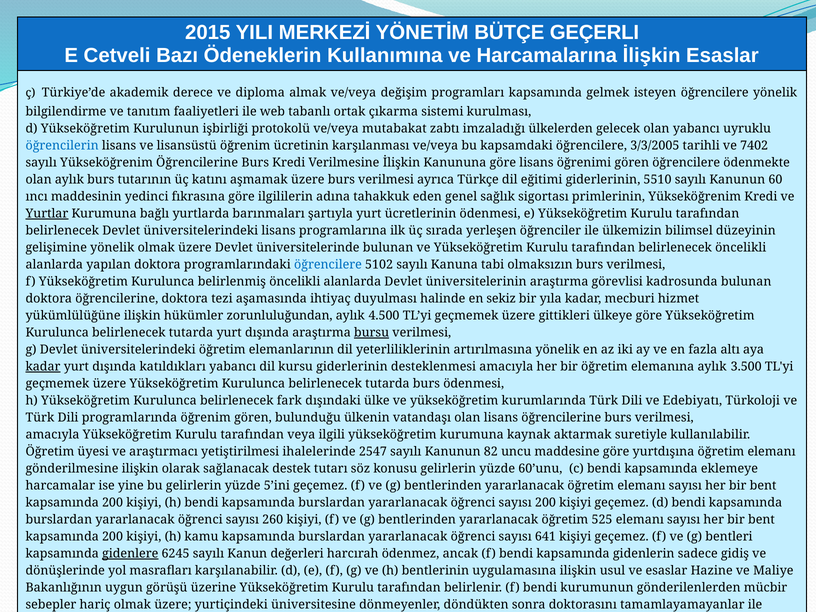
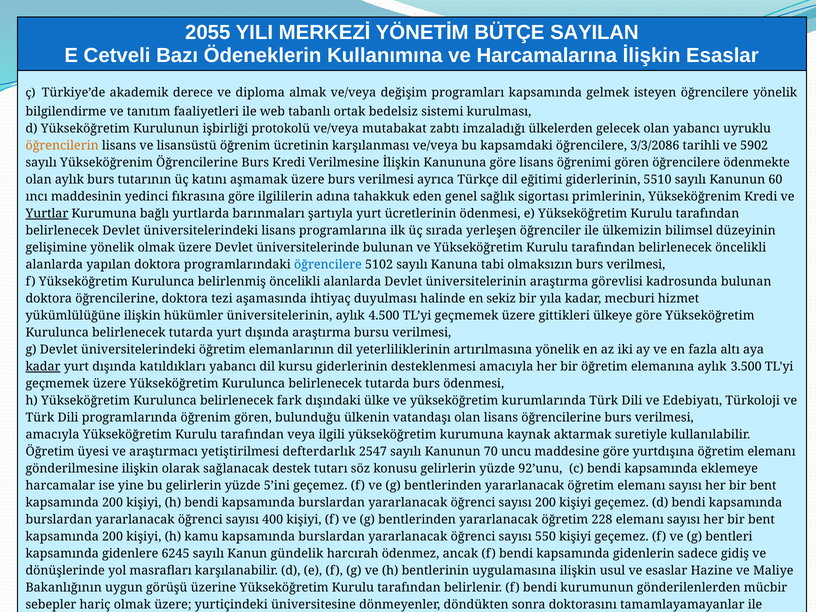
2015: 2015 -> 2055 (208, 33)
GEÇERLI: GEÇERLI -> SAYILAN (594, 33)
çıkarma: çıkarma -> bedelsiz (393, 112)
öğrencilerin colour: blue -> orange (62, 146)
3/3/2005: 3/3/2005 -> 3/3/2086 (655, 146)
7402: 7402 -> 5902 (754, 146)
hükümler zorunluluğundan: zorunluluğundan -> üniversitelerinin (279, 316)
bursu underline: present -> none (372, 333)
ihalelerinde: ihalelerinde -> defterdarlık (319, 452)
82: 82 -> 70 (491, 452)
60’unu: 60’unu -> 92’unu (540, 469)
260: 260 -> 400 (273, 520)
525: 525 -> 228 (602, 520)
641: 641 -> 550 (545, 537)
gidenlere underline: present -> none (130, 554)
değerleri: değerleri -> gündelik (297, 554)
